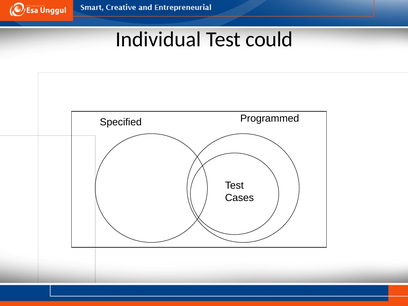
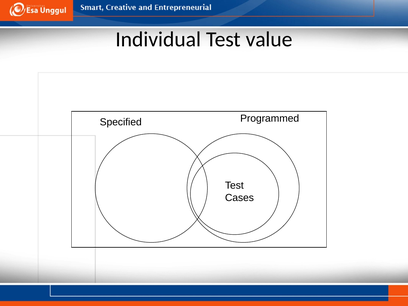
could: could -> value (269, 39)
